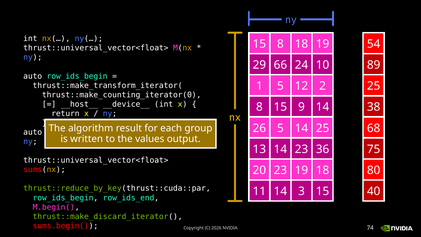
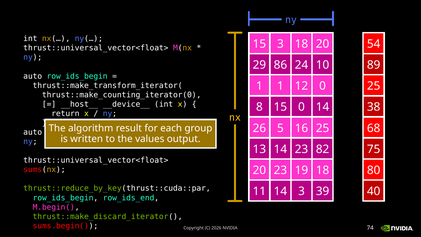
15 8: 8 -> 3 (280, 44)
18 19: 19 -> 20 (323, 44)
66: 66 -> 86 (280, 65)
1 5: 5 -> 1 (280, 86)
12 2: 2 -> 0 (323, 86)
15 9: 9 -> 0 (301, 107)
5 14: 14 -> 16 (301, 128)
36: 36 -> 82 (323, 149)
3 15: 15 -> 39 (323, 191)
